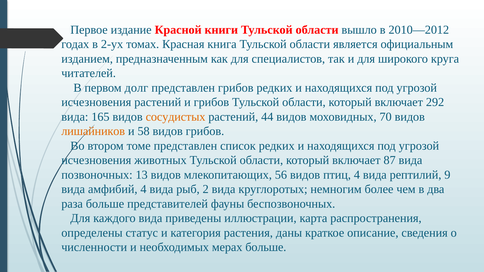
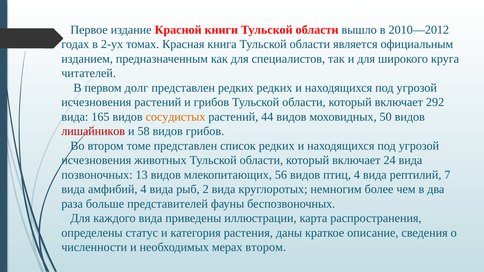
представлен грибов: грибов -> редких (236, 88)
70: 70 -> 50 (386, 117)
лишайников colour: orange -> red (93, 131)
87: 87 -> 24 (390, 160)
9: 9 -> 7 (447, 175)
мерах больше: больше -> втором (266, 248)
